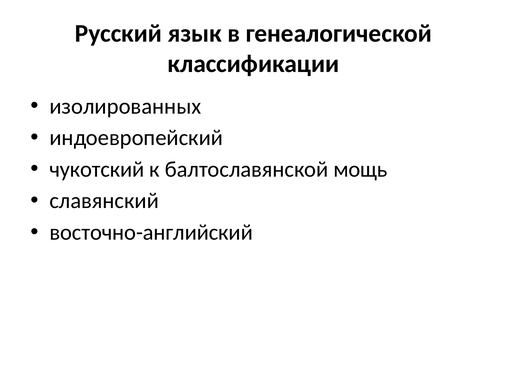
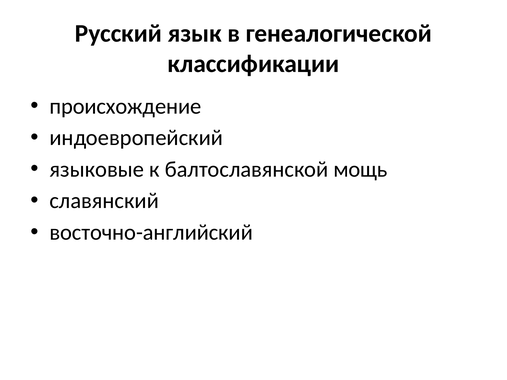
изолированных: изолированных -> происхождение (125, 106)
чукотский: чукотский -> языковые (97, 169)
